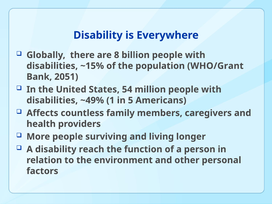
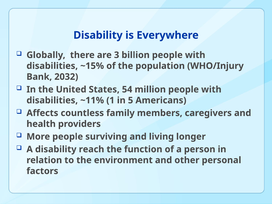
8: 8 -> 3 (117, 55)
WHO/Grant: WHO/Grant -> WHO/Injury (215, 66)
2051: 2051 -> 2032 (66, 77)
~49%: ~49% -> ~11% (92, 100)
